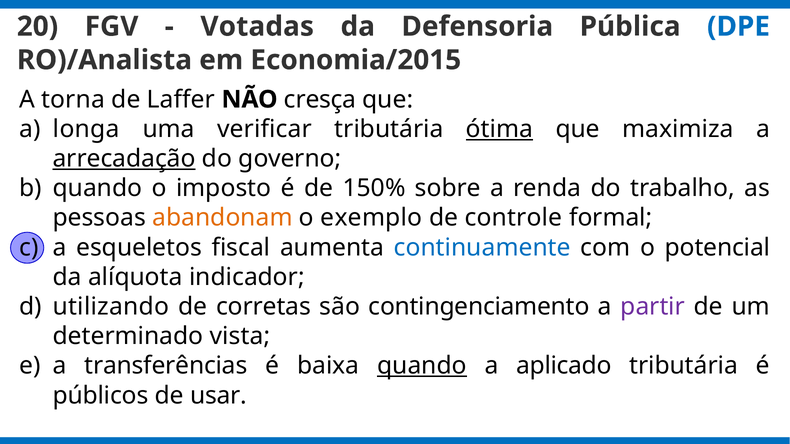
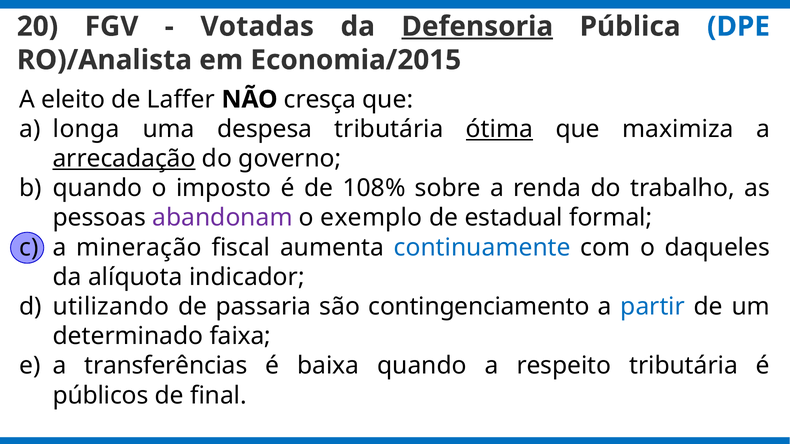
Defensoria underline: none -> present (477, 27)
torna: torna -> eleito (73, 100)
verificar: verificar -> despesa (265, 129)
150%: 150% -> 108% (374, 188)
abandonam colour: orange -> purple (222, 218)
controle: controle -> estadual (514, 218)
esqueletos: esqueletos -> mineração (139, 248)
potencial: potencial -> daqueles (717, 248)
corretas: corretas -> passaria (264, 307)
partir colour: purple -> blue (653, 307)
vista: vista -> faixa (240, 337)
quando underline: present -> none (422, 366)
aplicado: aplicado -> respeito (564, 366)
usar: usar -> final (218, 396)
